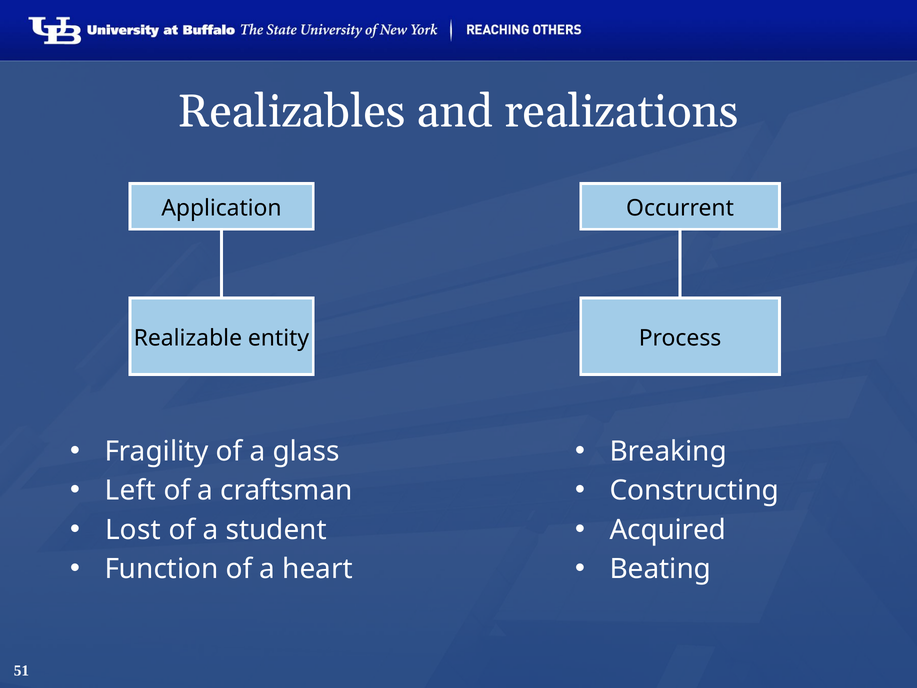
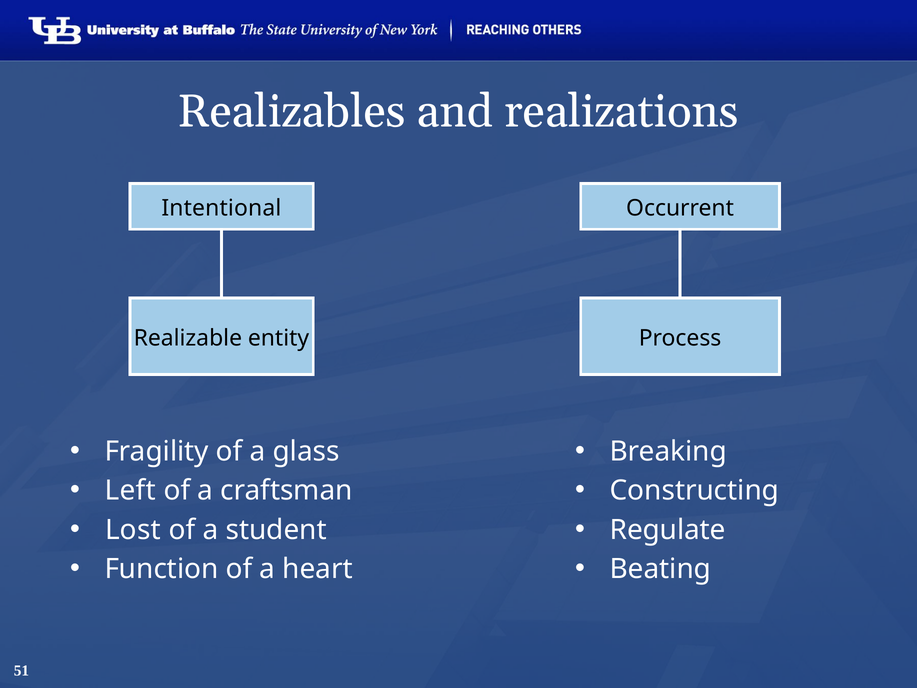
Application: Application -> Intentional (221, 208)
Acquired: Acquired -> Regulate (668, 530)
